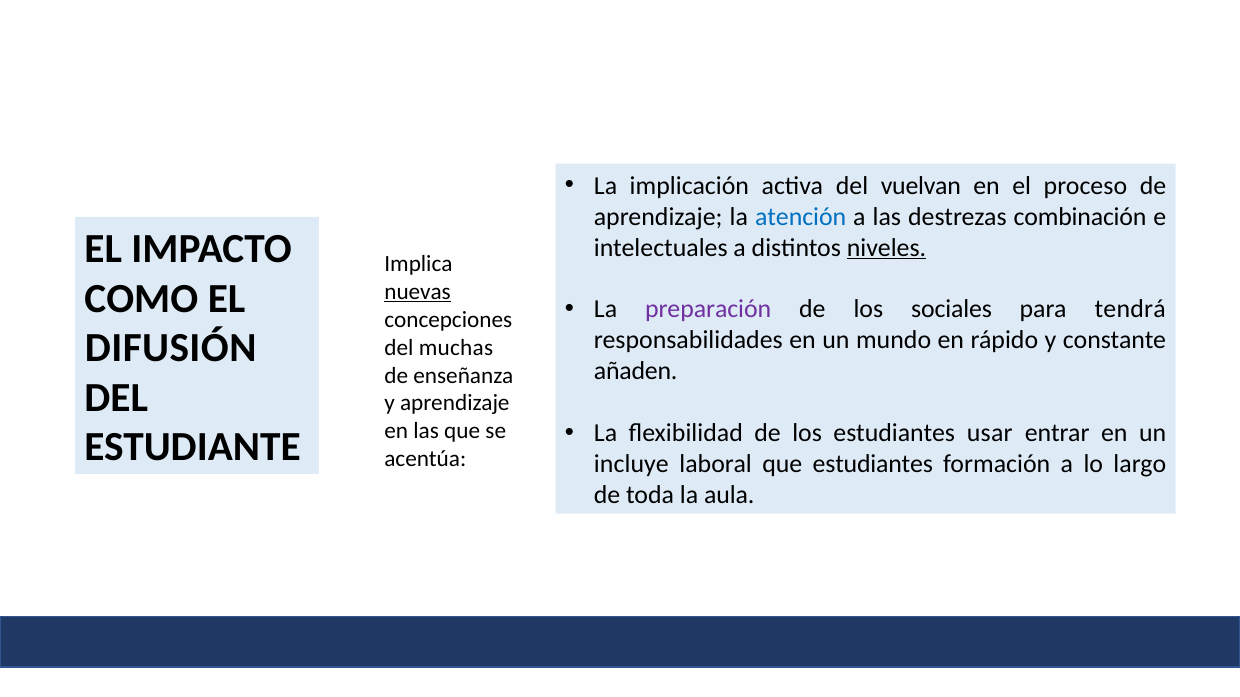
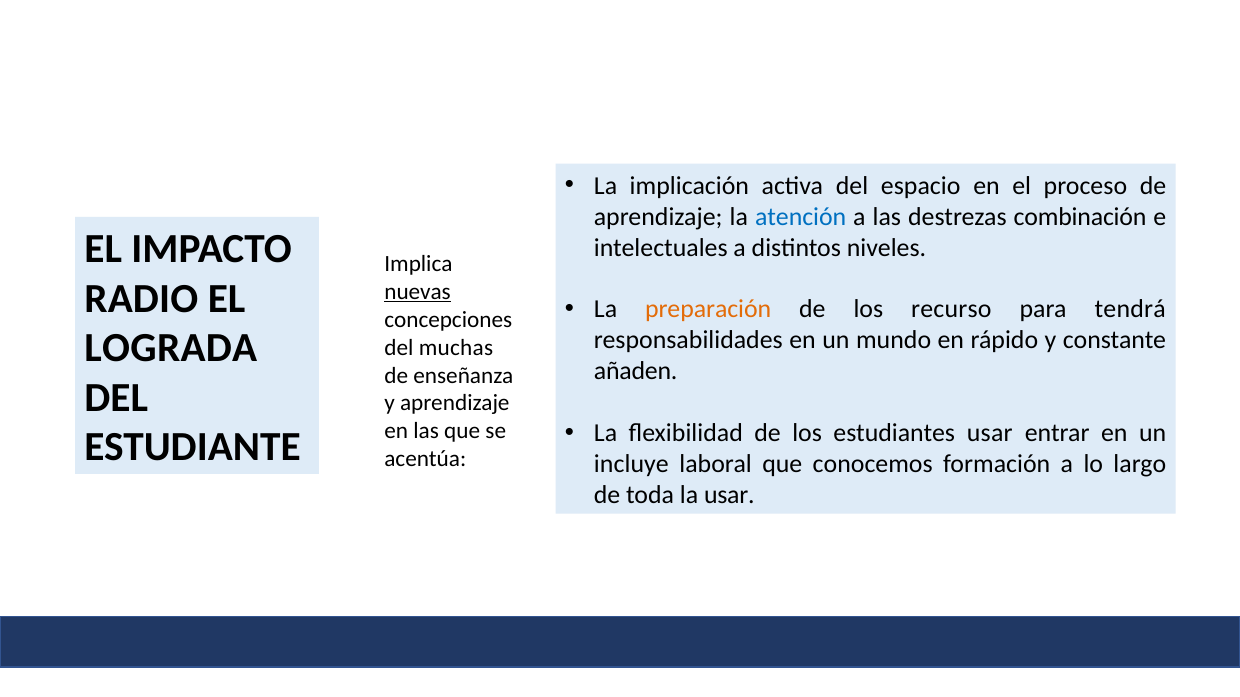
vuelvan: vuelvan -> espacio (921, 186)
niveles underline: present -> none (887, 248)
COMO: COMO -> RADIO (141, 299)
preparación colour: purple -> orange (708, 310)
sociales: sociales -> recurso (951, 310)
DIFUSIÓN: DIFUSIÓN -> LOGRADA (171, 348)
que estudiantes: estudiantes -> conocemos (873, 465)
la aula: aula -> usar (729, 496)
